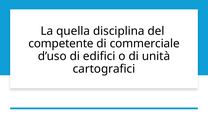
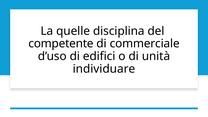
quella: quella -> quelle (73, 31)
cartografici: cartografici -> individuare (104, 69)
